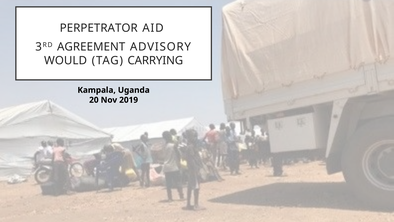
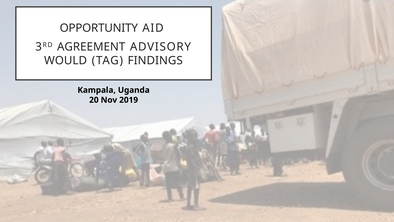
PERPETRATOR: PERPETRATOR -> OPPORTUNITY (99, 28)
CARRYING: CARRYING -> FINDINGS (155, 60)
